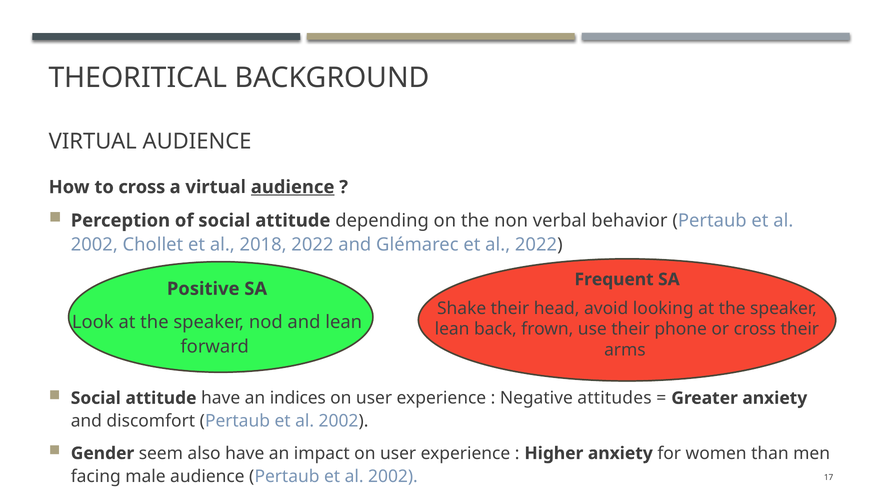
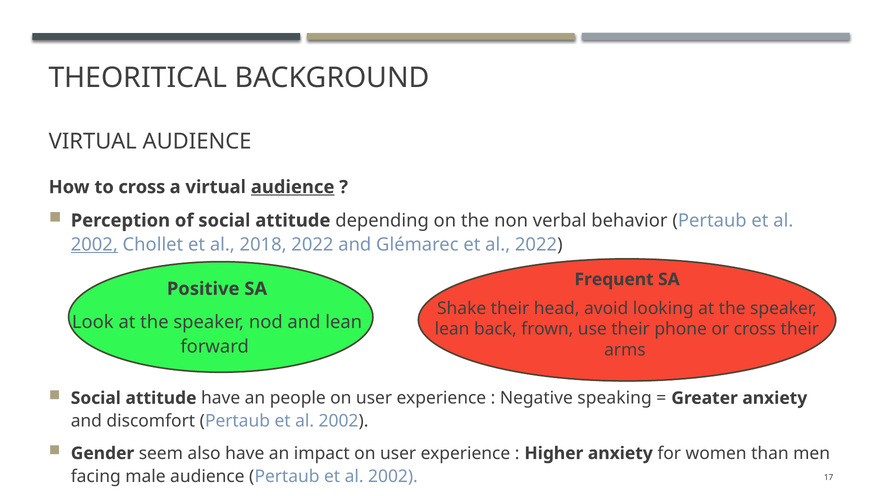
2002 underline: none -> present (94, 245)
indices: indices -> people (298, 398)
attitudes: attitudes -> speaking (615, 398)
